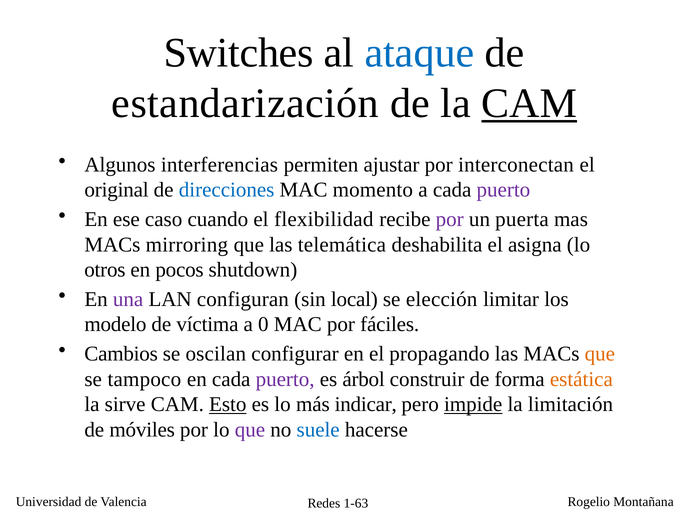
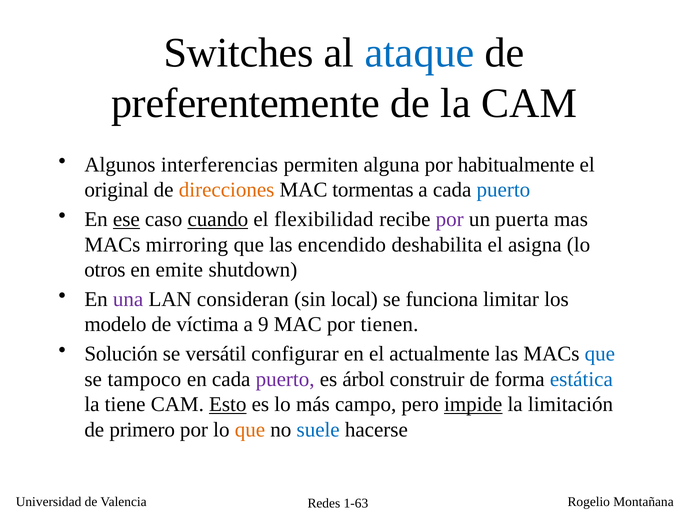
estandarización: estandarización -> preferentemente (246, 104)
CAM underline: present -> none (529, 104)
ajustar: ajustar -> alguna (392, 165)
interconectan: interconectan -> habitualmente (516, 165)
direcciones colour: blue -> orange (227, 190)
momento: momento -> tormentas (373, 190)
puerto colour: purple -> blue (503, 190)
ese underline: none -> present (126, 220)
cuando underline: none -> present (218, 220)
telemática: telemática -> encendido (342, 245)
pocos: pocos -> emite (179, 270)
configuran: configuran -> consideran (243, 300)
elección: elección -> funciona (442, 300)
0: 0 -> 9 (263, 325)
fáciles: fáciles -> tienen (390, 325)
Cambios: Cambios -> Solución (121, 354)
oscilan: oscilan -> versátil (216, 354)
propagando: propagando -> actualmente (440, 354)
que colour: orange -> blue (600, 354)
estática colour: orange -> blue (581, 380)
sirve: sirve -> tiene (125, 405)
indicar: indicar -> campo (366, 405)
móviles: móviles -> primero (142, 430)
que colour: purple -> orange (250, 430)
